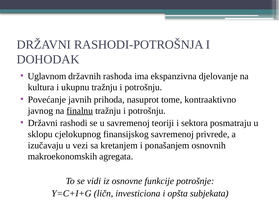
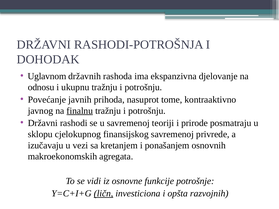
kultura: kultura -> odnosu (41, 87)
sektora: sektora -> prirode (195, 123)
ličn underline: none -> present (103, 194)
subjekata: subjekata -> razvojnih (209, 194)
